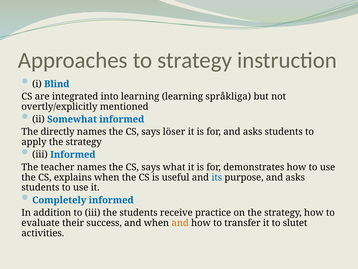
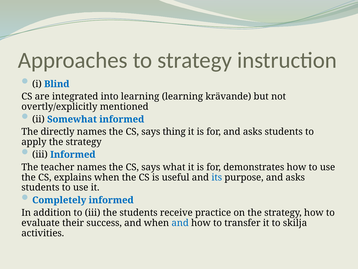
språkliga: språkliga -> krävande (228, 96)
löser: löser -> thing (174, 132)
and colour: orange -> blue (180, 222)
slutet: slutet -> skilja (295, 222)
